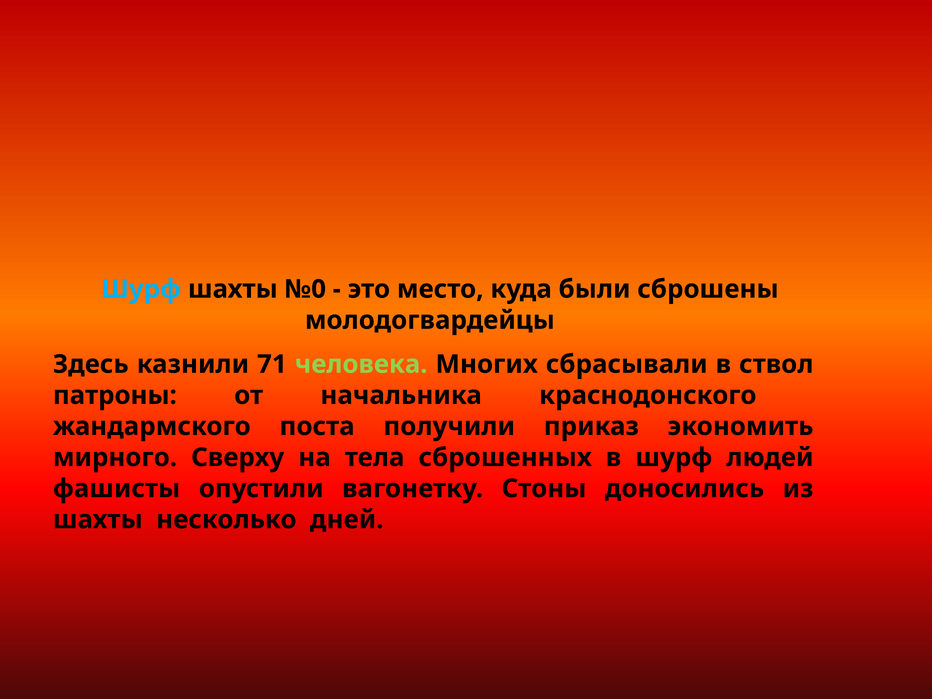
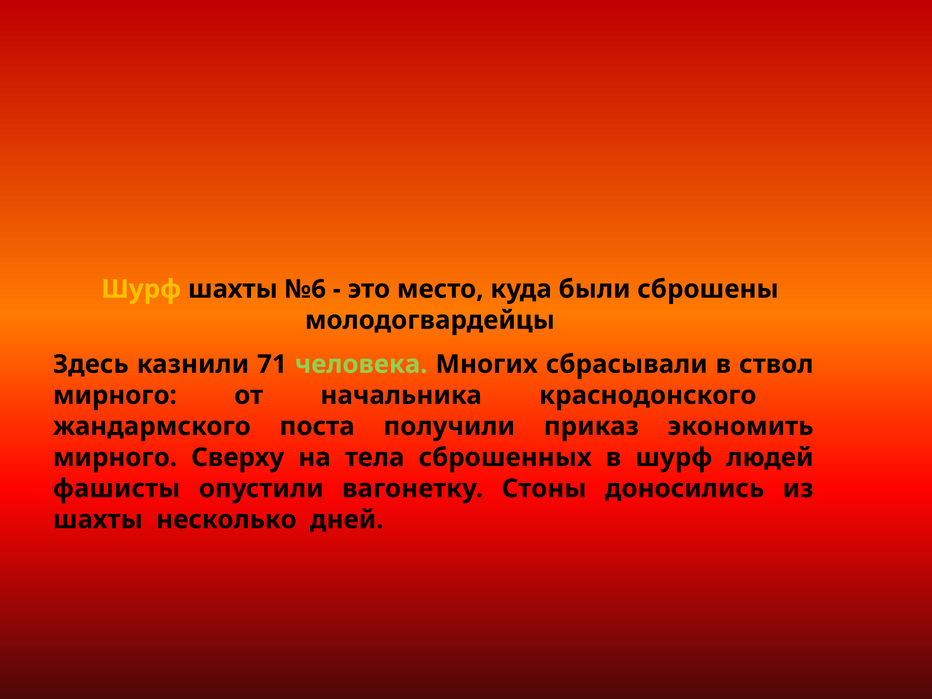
Шурф colour: light blue -> yellow (141, 289)
№0: №0 -> №6 (305, 289)
патроны: патроны -> мирного (115, 395)
